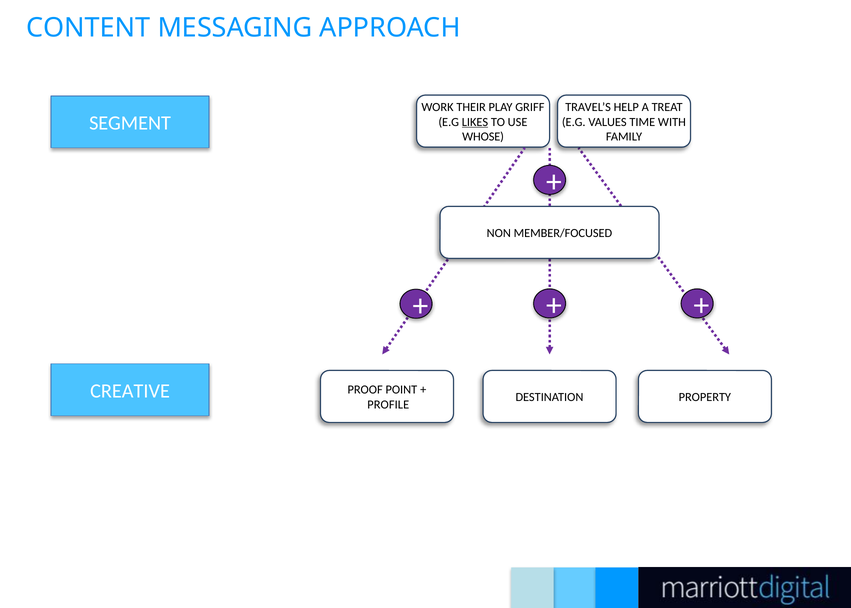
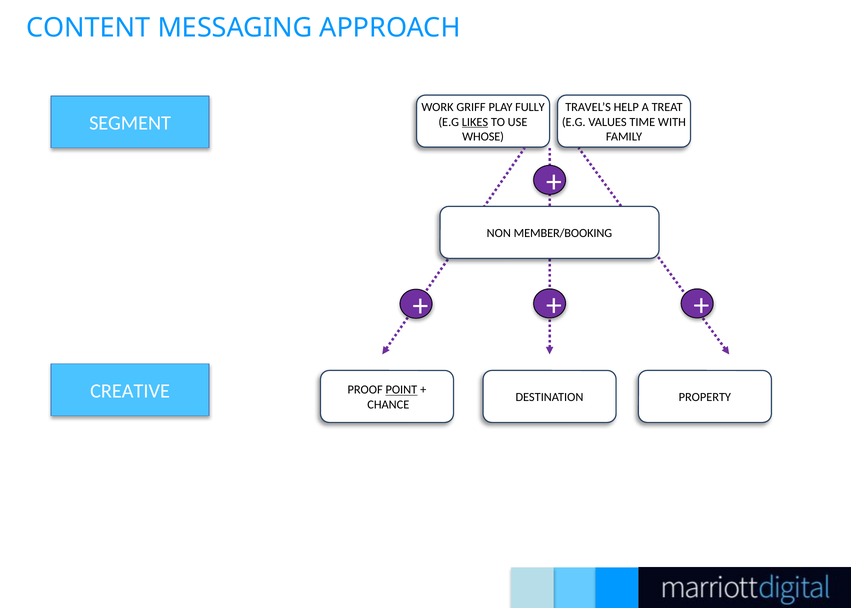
THEIR: THEIR -> GRIFF (471, 107)
GRIFF: GRIFF -> FULLY (530, 107)
MEMBER/FOCUSED: MEMBER/FOCUSED -> MEMBER/BOOKING (563, 233)
POINT underline: none -> present (401, 390)
PROFILE: PROFILE -> CHANCE (388, 405)
